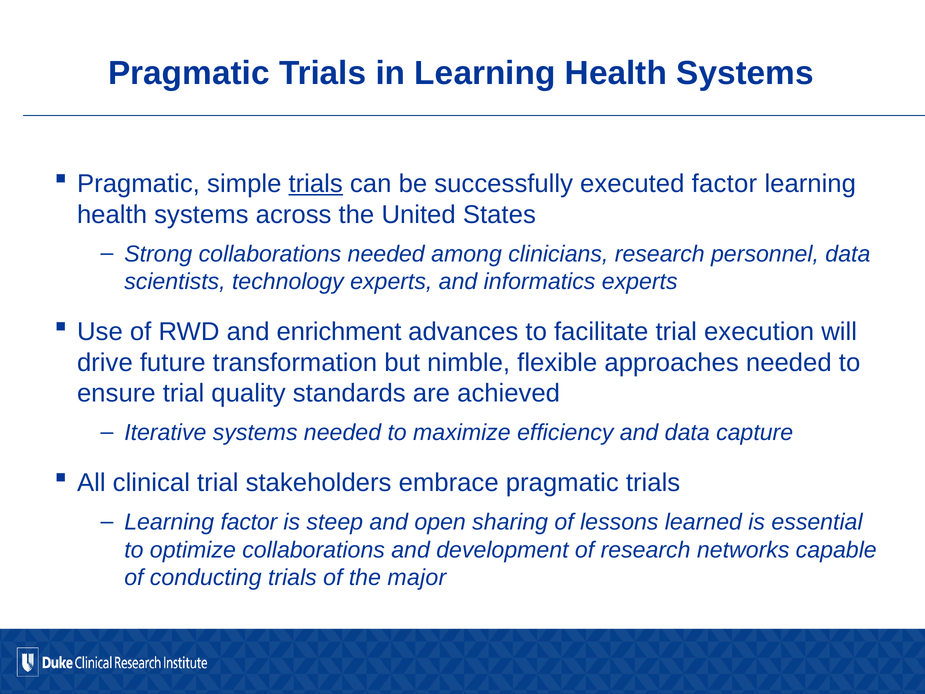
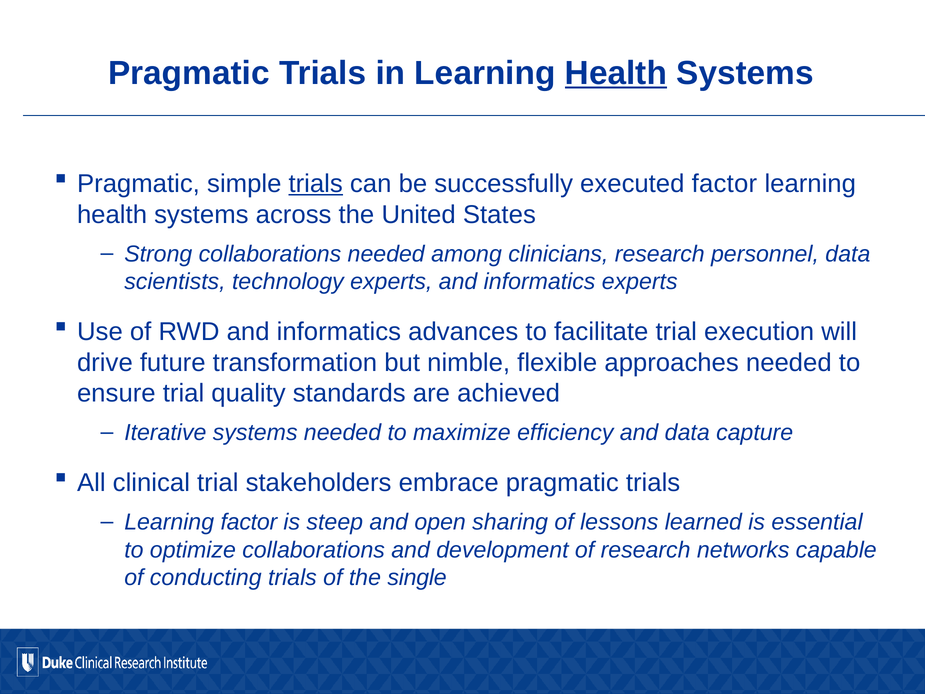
Health underline: none -> present (616, 73)
RWD and enrichment: enrichment -> informatics (339, 332)
major: major -> single (417, 578)
